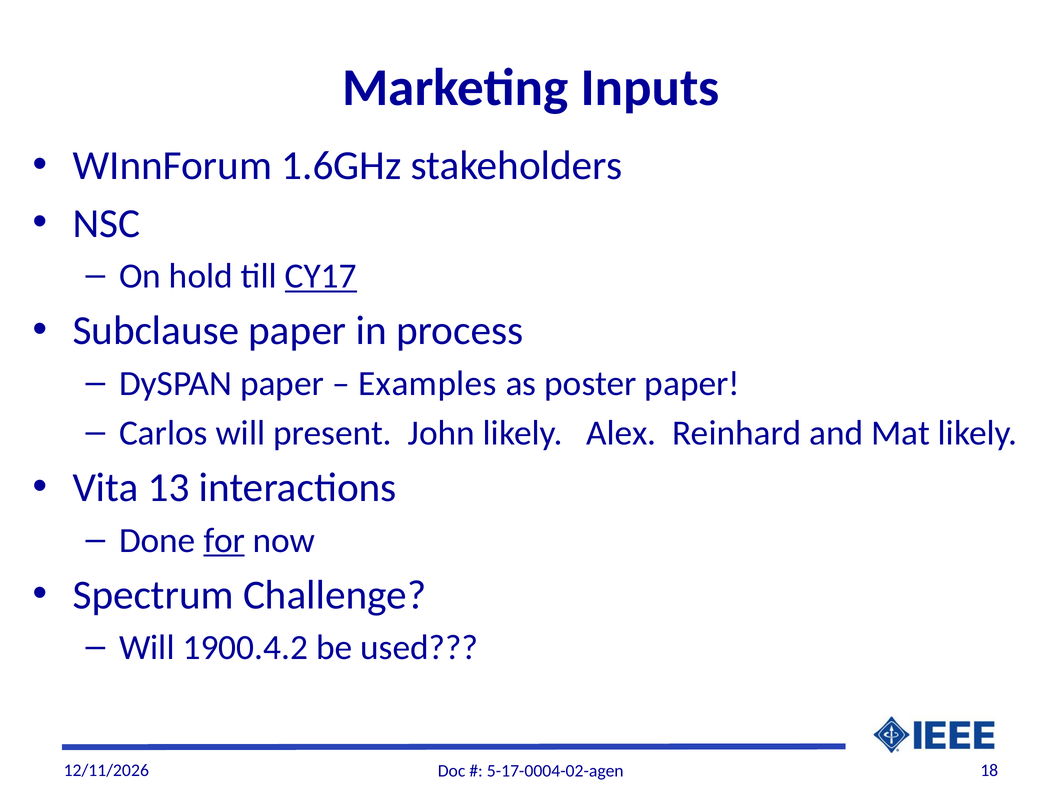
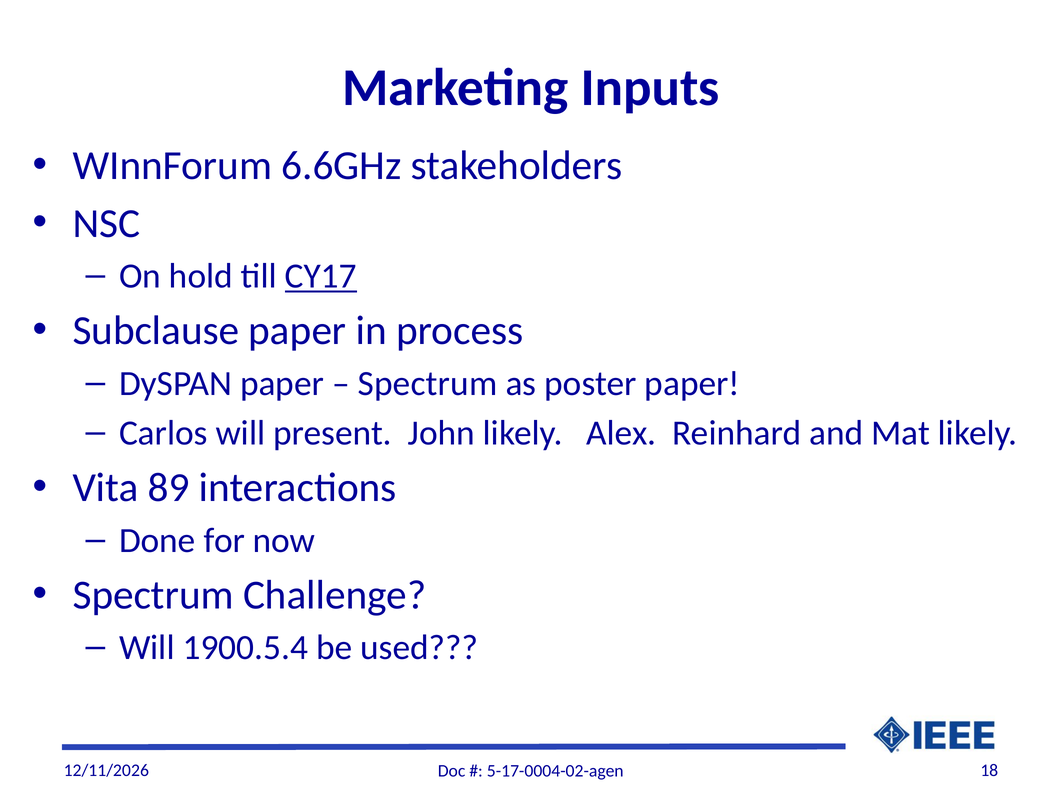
1.6GHz: 1.6GHz -> 6.6GHz (341, 166)
Examples: Examples -> Spectrum (428, 384)
13: 13 -> 89 (169, 488)
for underline: present -> none (224, 541)
1900.4.2: 1900.4.2 -> 1900.5.4 (245, 648)
